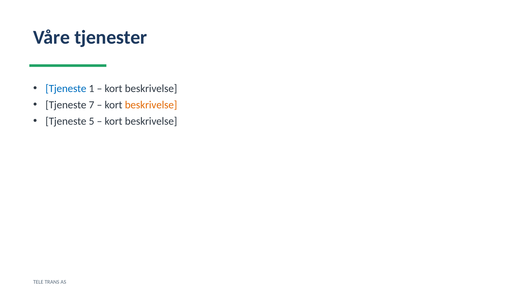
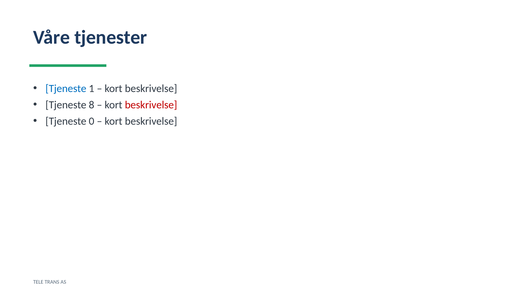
7: 7 -> 8 (92, 105)
beskrivelse colour: orange -> red (151, 105)
5: 5 -> 0 (92, 121)
